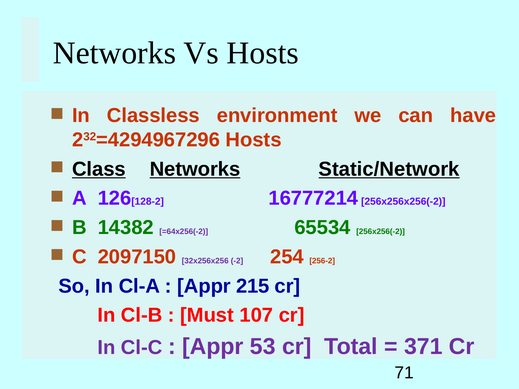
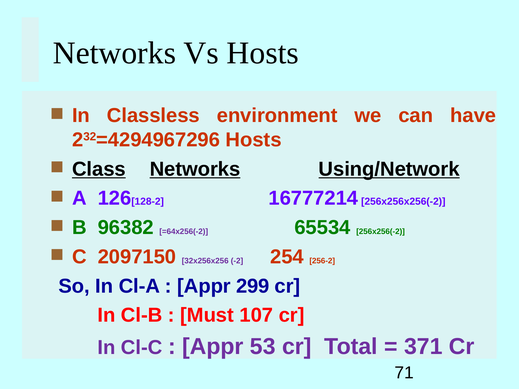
Static/Network: Static/Network -> Using/Network (389, 169)
14382: 14382 -> 96382 (126, 228)
215: 215 -> 299 (253, 286)
